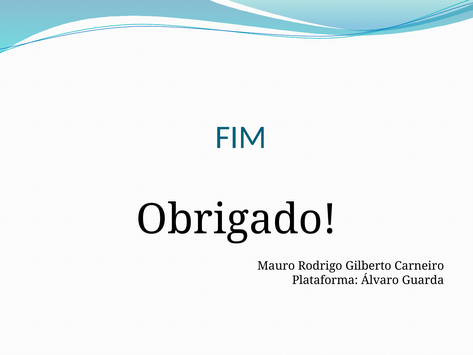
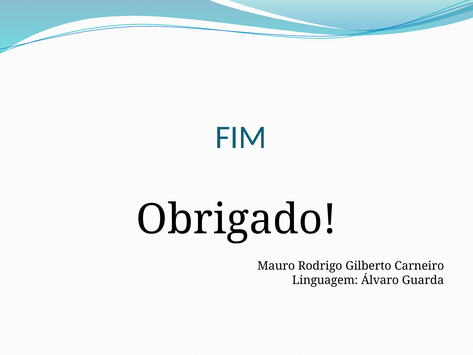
Plataforma: Plataforma -> Linguagem (325, 280)
